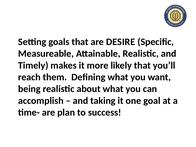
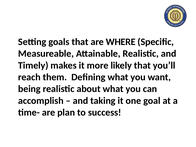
DESIRE: DESIRE -> WHERE (121, 42)
